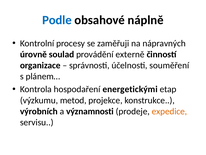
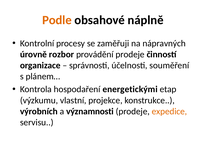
Podle colour: blue -> orange (57, 20)
soulad: soulad -> rozbor (62, 54)
provádění externě: externě -> prodeje (130, 54)
metod: metod -> vlastní (73, 100)
